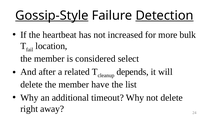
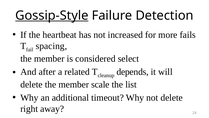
Detection underline: present -> none (165, 15)
bulk: bulk -> fails (188, 35)
location: location -> spacing (51, 46)
have: have -> scale (100, 84)
